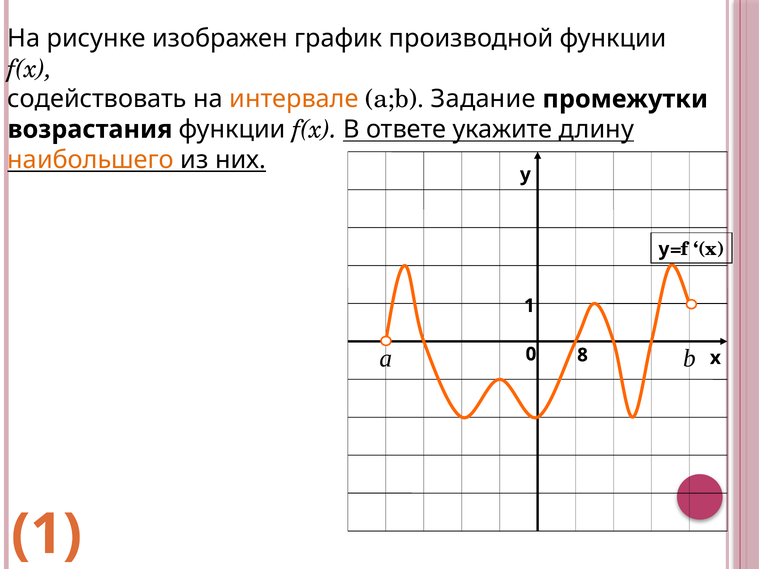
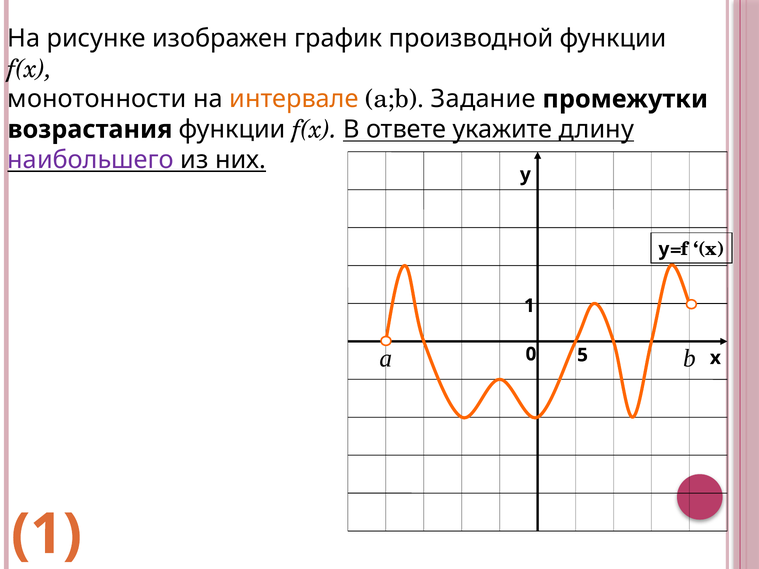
содействовать: содействовать -> монотонности (97, 99)
наибольшего colour: orange -> purple (91, 160)
8: 8 -> 5 (583, 355)
